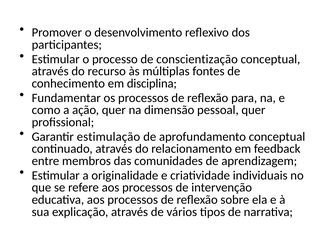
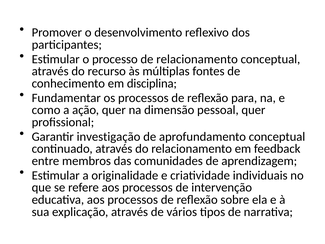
de conscientização: conscientização -> relacionamento (197, 59)
estimulação: estimulação -> investigação (109, 136)
